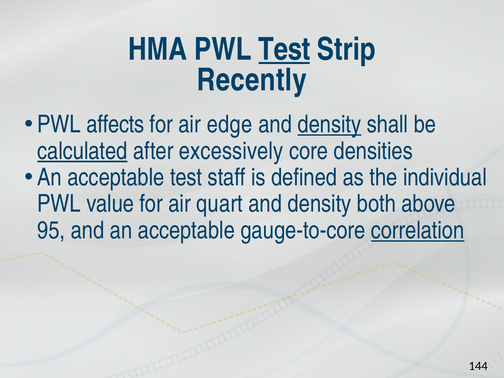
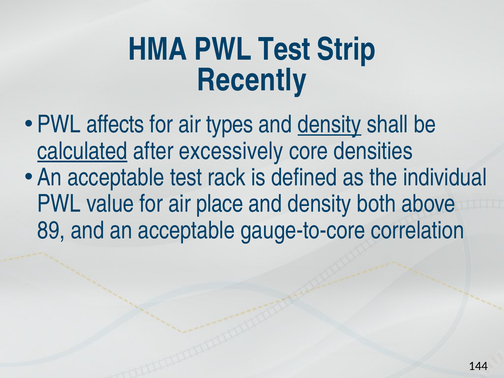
Test underline: present -> none (284, 49)
edge: edge -> types (230, 125)
staff: staff -> rack (227, 177)
quart: quart -> place (220, 204)
95: 95 -> 89 (51, 230)
correlation underline: present -> none (418, 230)
